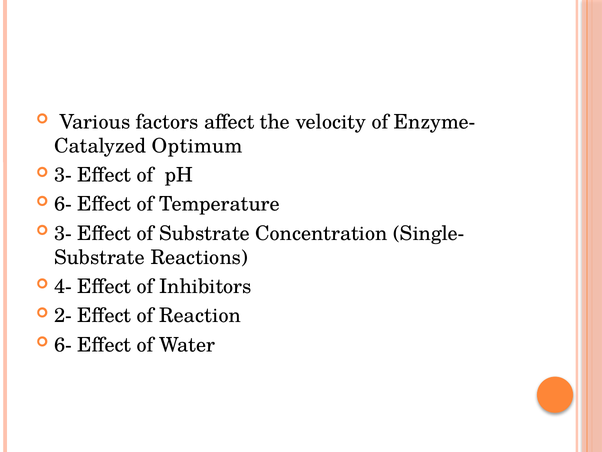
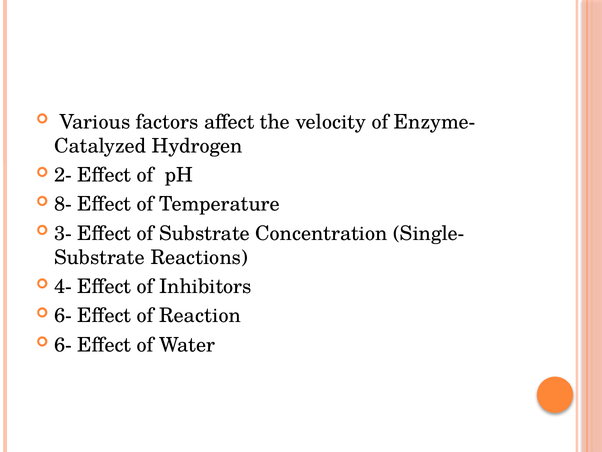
Optimum: Optimum -> Hydrogen (197, 146)
3-: 3- -> 2- (63, 175)
6-: 6- -> 8- (63, 204)
2-: 2- -> 6- (63, 315)
